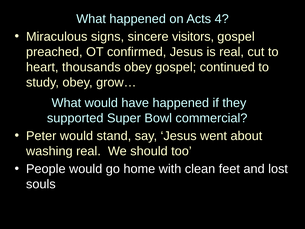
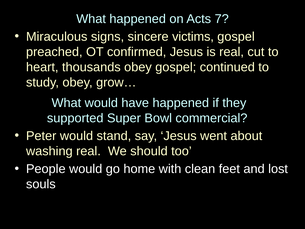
4: 4 -> 7 (222, 19)
visitors: visitors -> victims (193, 37)
